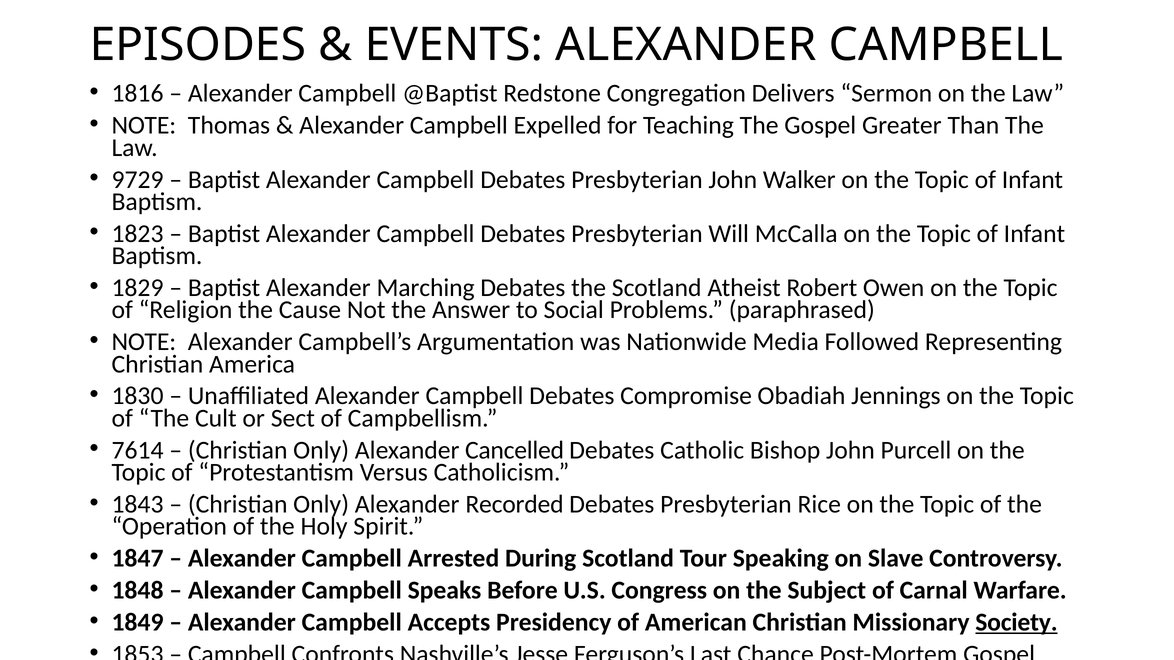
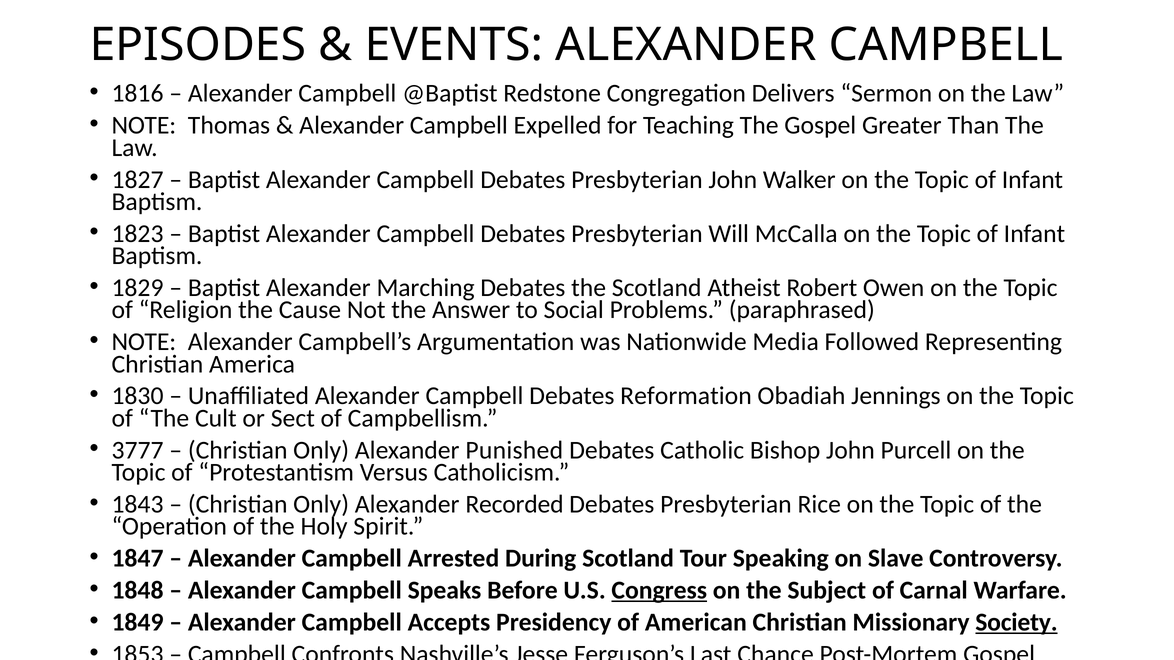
9729: 9729 -> 1827 (138, 180)
Compromise: Compromise -> Reformation (686, 396)
7614: 7614 -> 3777 (138, 450)
Cancelled: Cancelled -> Punished (514, 450)
Congress underline: none -> present (659, 591)
